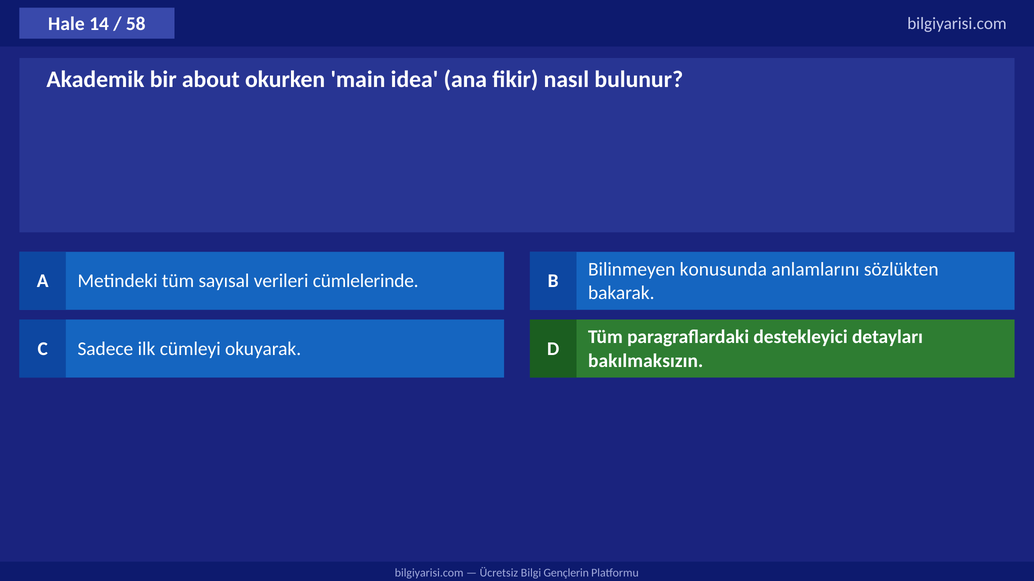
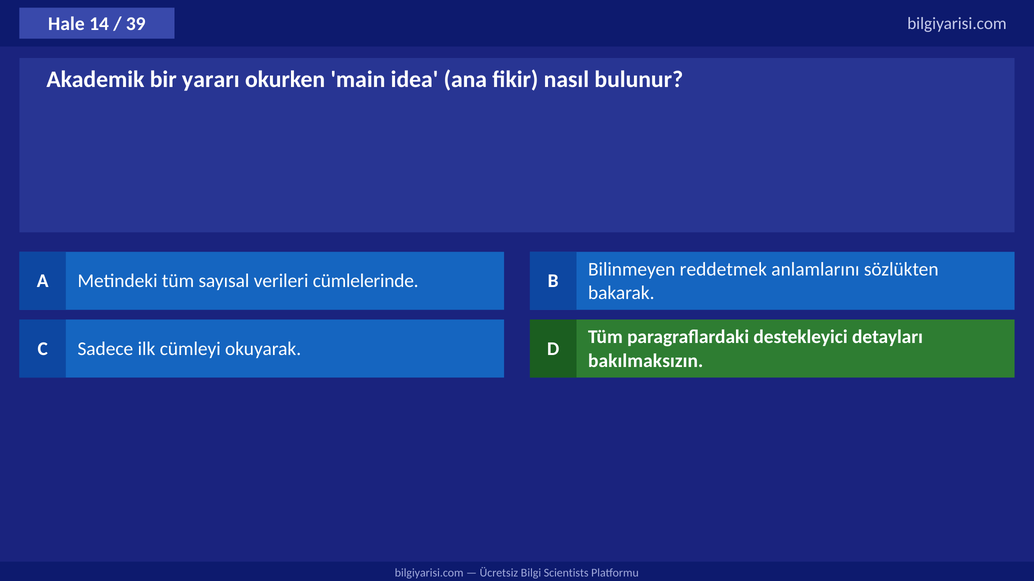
58: 58 -> 39 (136, 24)
about: about -> yararı (211, 80)
konusunda: konusunda -> reddetmek (723, 270)
Gençlerin: Gençlerin -> Scientists (566, 574)
